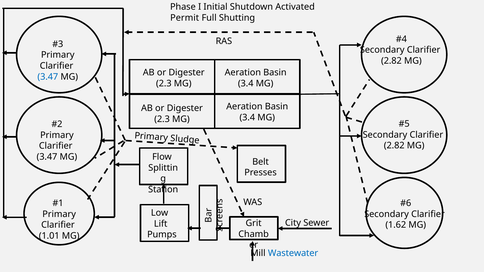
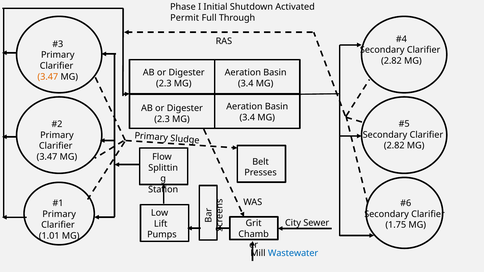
Shutting: Shutting -> Through (237, 18)
3.47 colour: blue -> orange (48, 77)
1.62: 1.62 -> 1.75 (396, 225)
